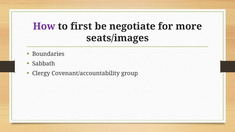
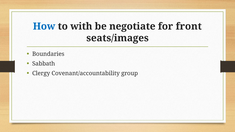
How colour: purple -> blue (44, 26)
first: first -> with (81, 26)
more: more -> front (189, 26)
